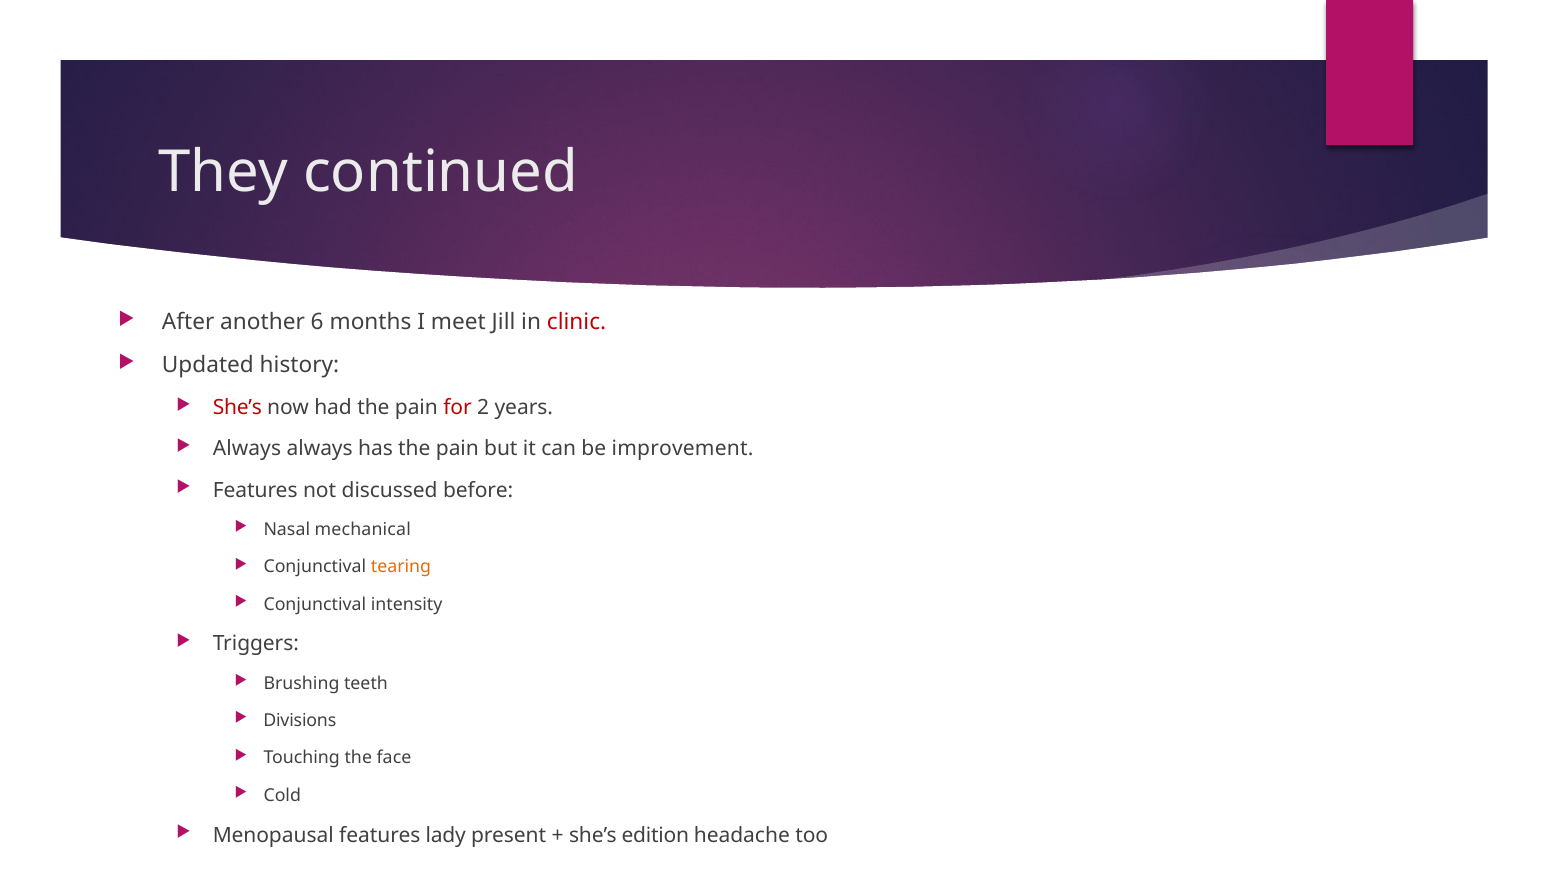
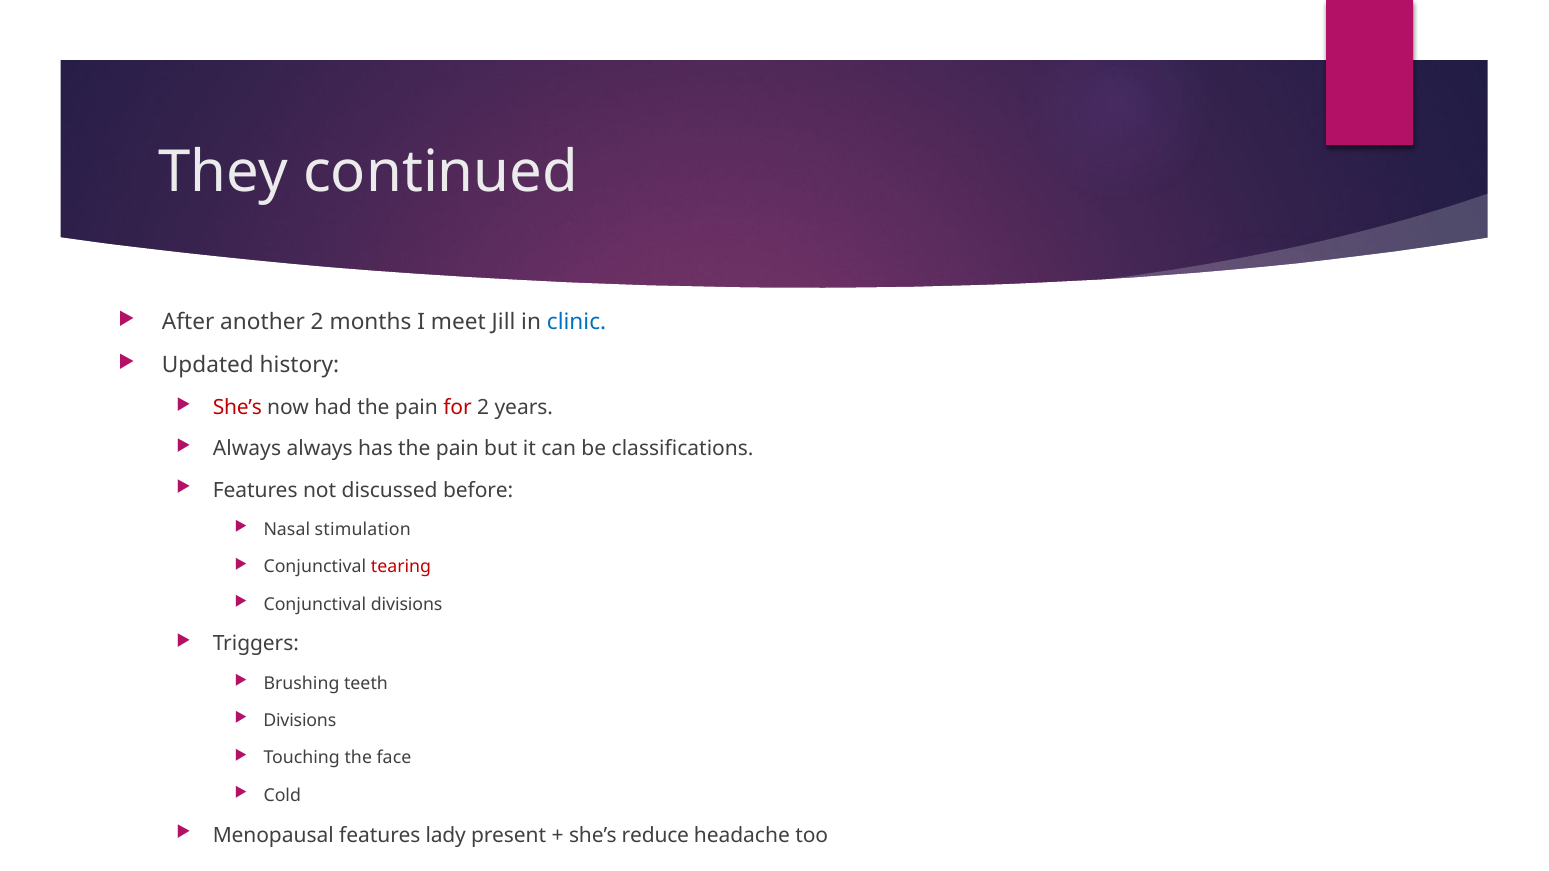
another 6: 6 -> 2 (317, 322)
clinic colour: red -> blue (577, 322)
improvement: improvement -> classifications (683, 449)
mechanical: mechanical -> stimulation (363, 530)
tearing colour: orange -> red (401, 567)
Conjunctival intensity: intensity -> divisions (407, 605)
edition: edition -> reduce (655, 835)
